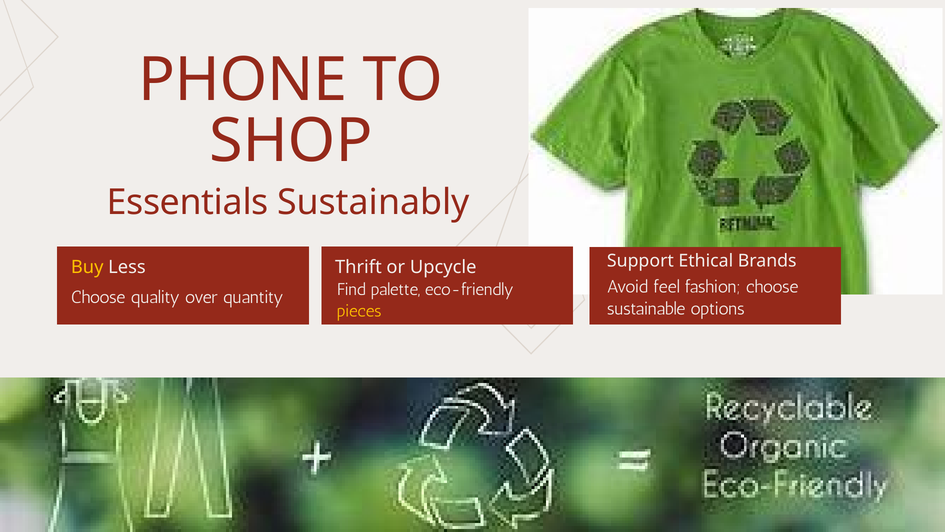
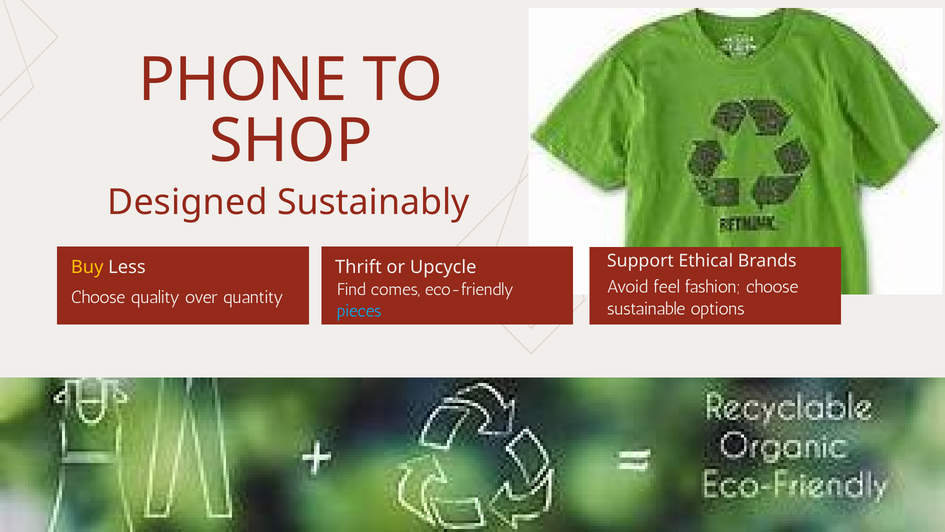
Essentials: Essentials -> Designed (187, 202)
palette: palette -> comes (395, 290)
pieces colour: yellow -> light blue (359, 311)
